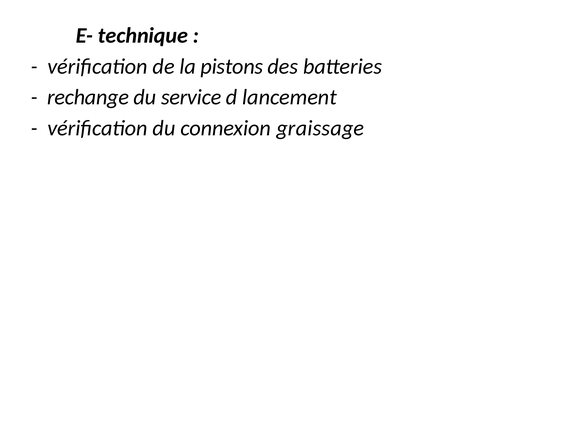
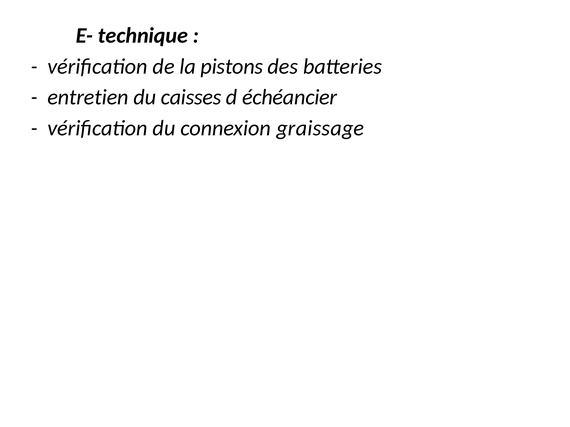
rechange: rechange -> entretien (88, 97)
service: service -> caisses (191, 97)
lancement: lancement -> échéancier (290, 97)
